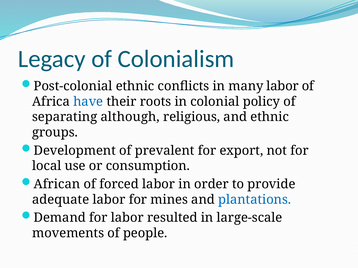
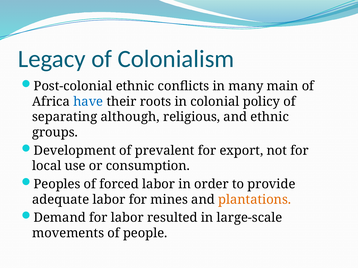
many labor: labor -> main (283, 86)
African: African -> Peoples (57, 184)
plantations colour: blue -> orange (255, 200)
